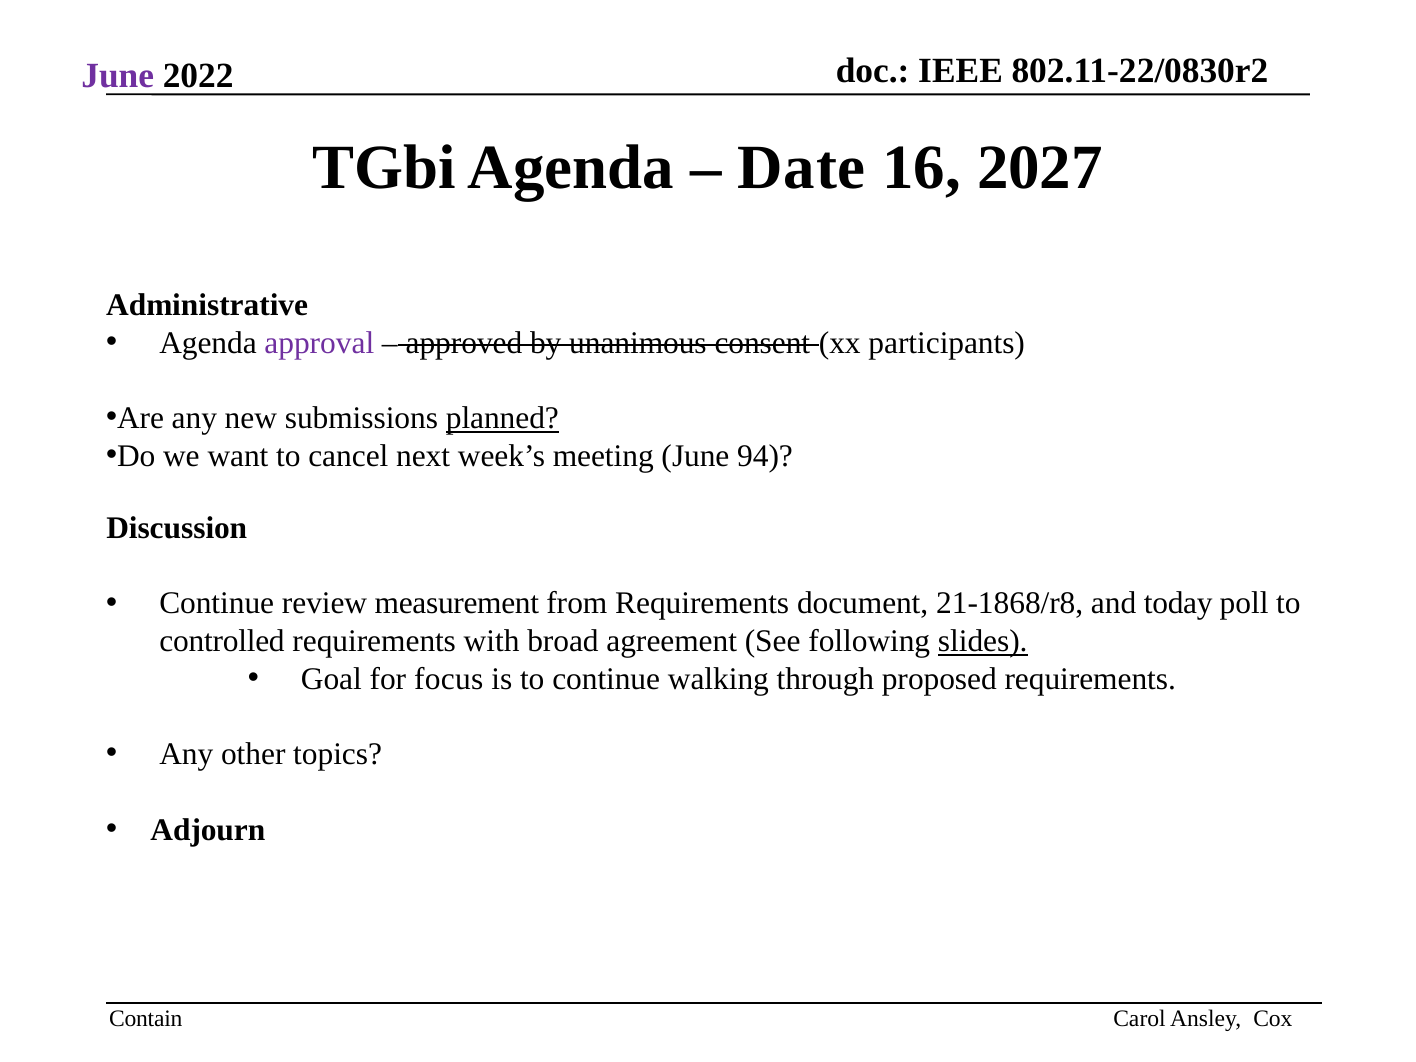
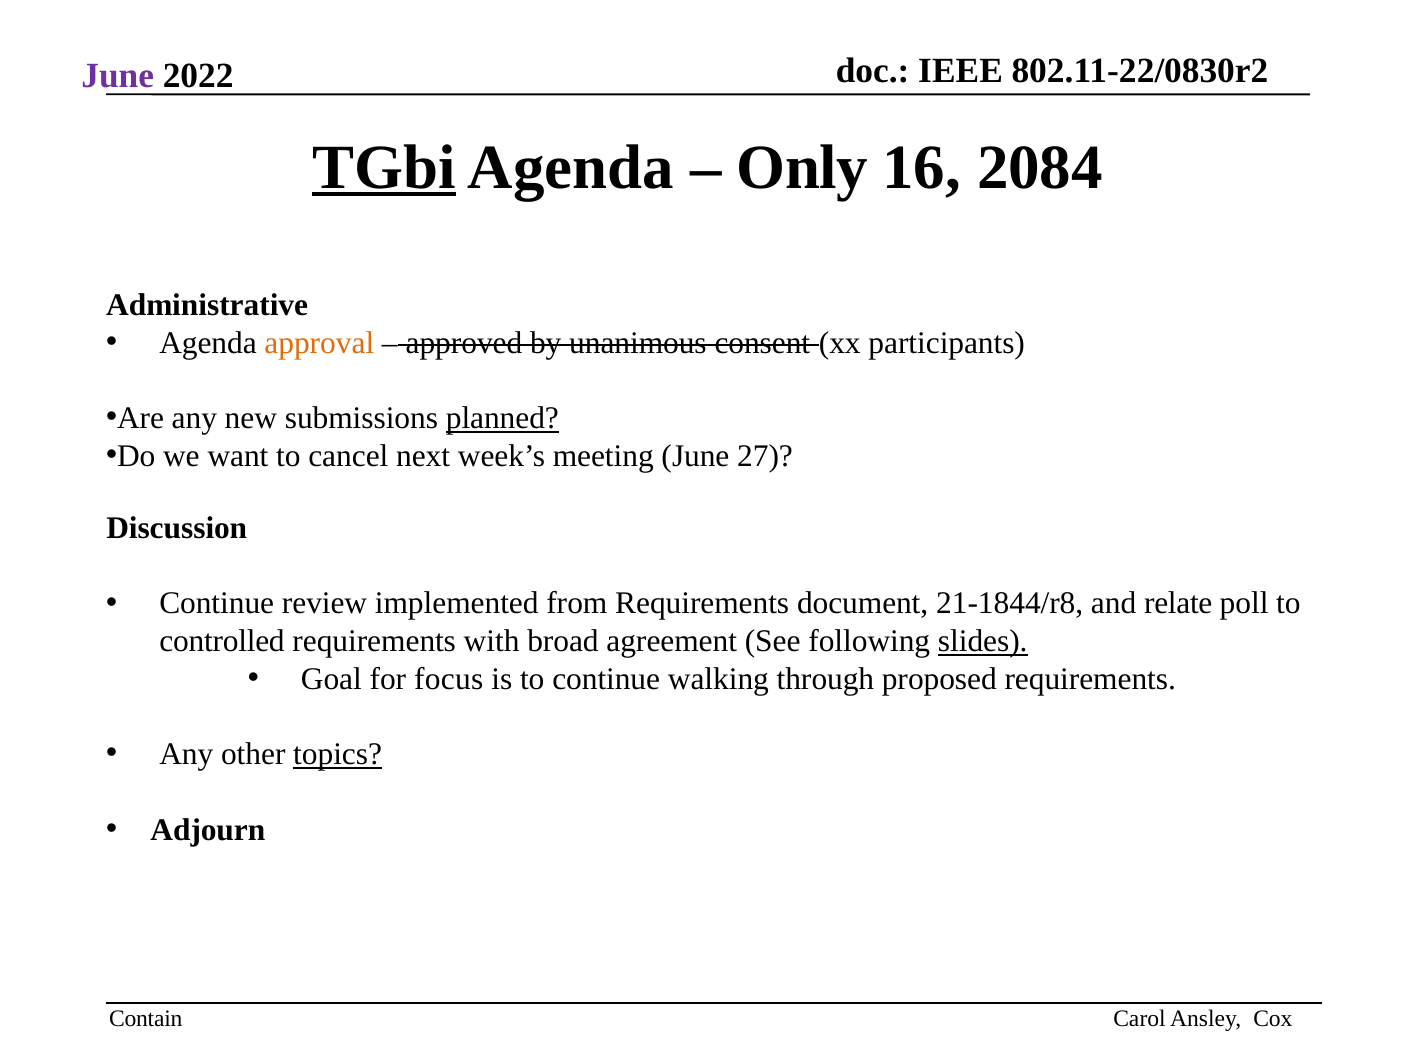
TGbi underline: none -> present (384, 167)
Date: Date -> Only (802, 167)
2027: 2027 -> 2084 (1040, 167)
approval colour: purple -> orange (319, 343)
94: 94 -> 27 (765, 456)
measurement: measurement -> implemented (457, 604)
21-1868/r8: 21-1868/r8 -> 21-1844/r8 (1010, 604)
today: today -> relate (1178, 604)
topics underline: none -> present (338, 754)
